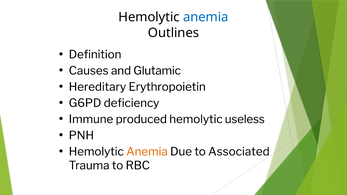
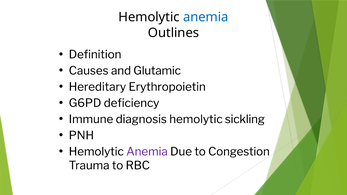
produced: produced -> diagnosis (141, 119)
useless: useless -> sickling (245, 119)
Anemia colour: orange -> purple (147, 152)
Associated: Associated -> Congestion (239, 152)
